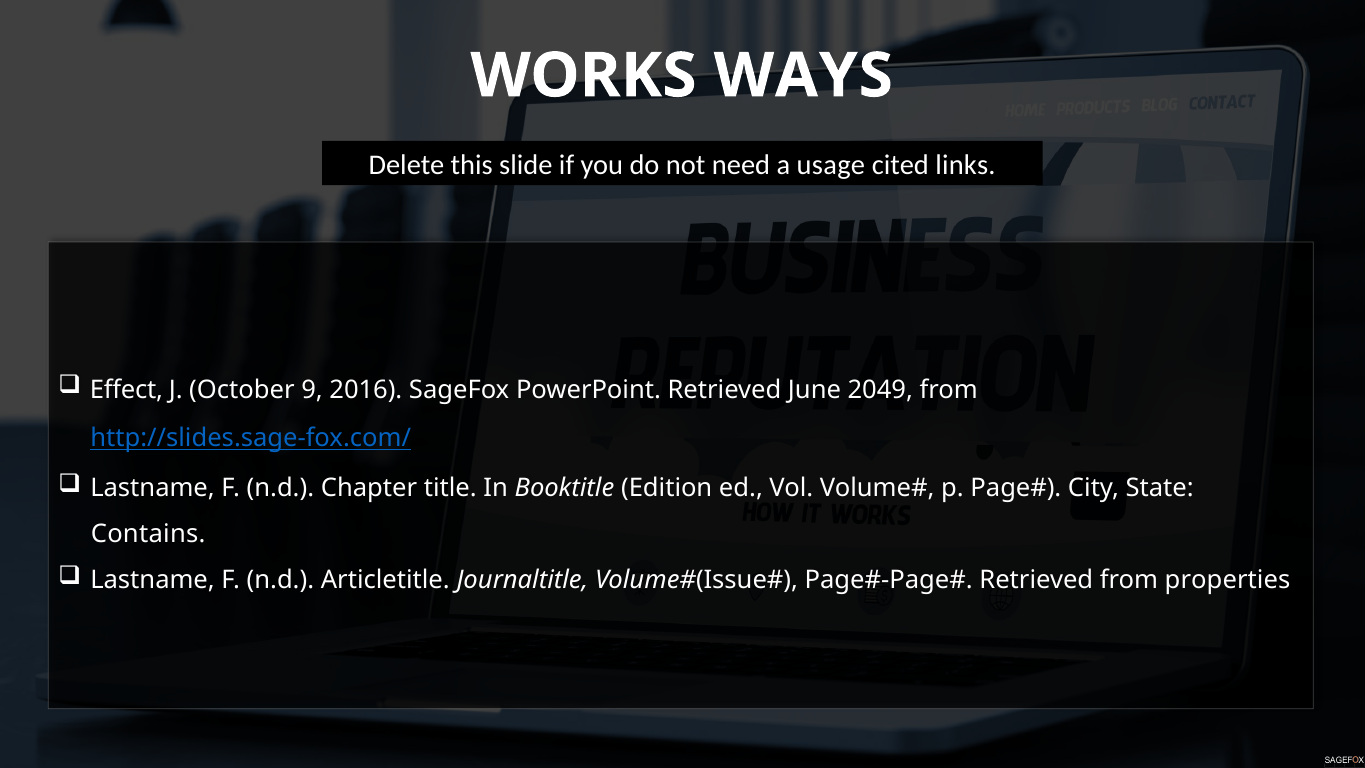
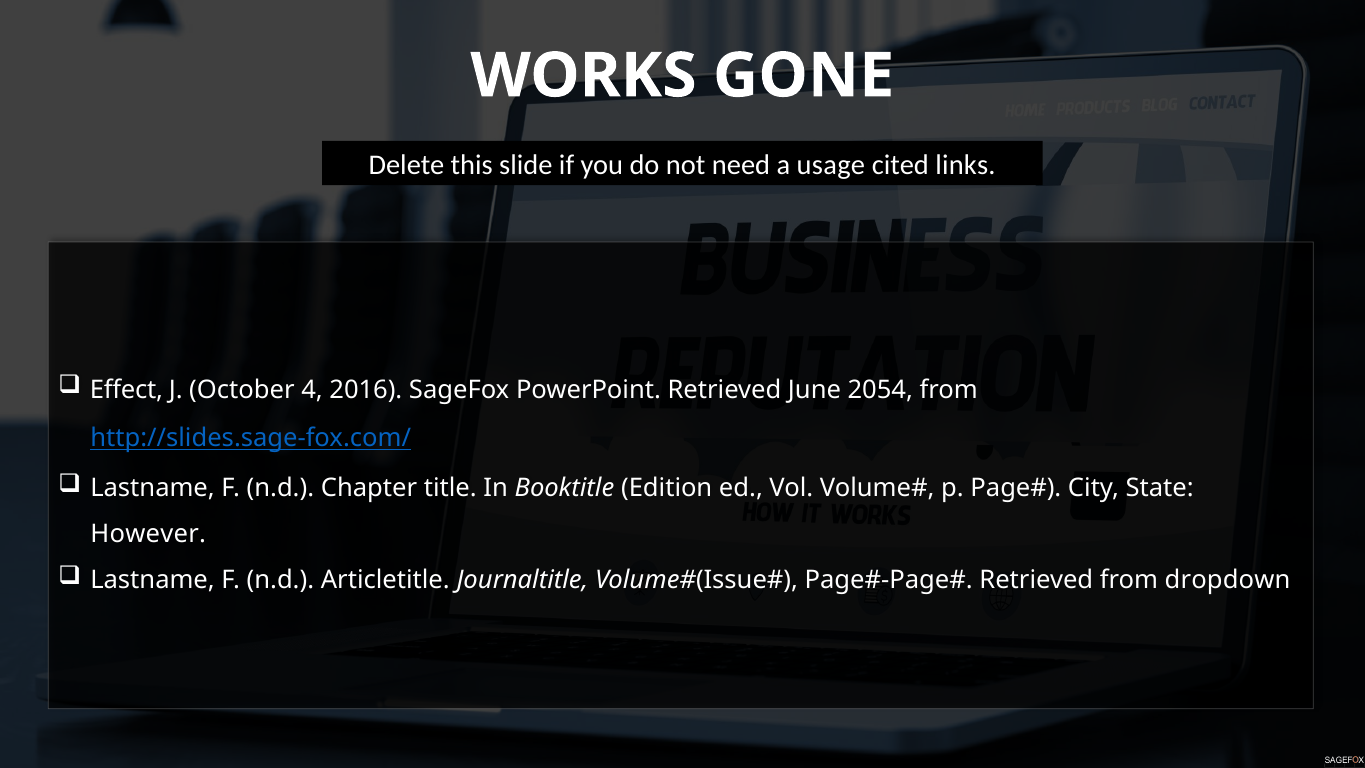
WAYS: WAYS -> GONE (804, 76)
9: 9 -> 4 (312, 390)
2049: 2049 -> 2054 (880, 390)
Contains: Contains -> However (148, 534)
properties: properties -> dropdown (1228, 580)
